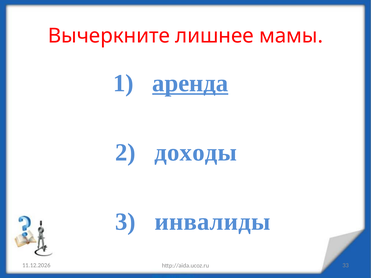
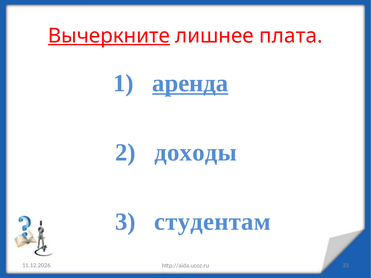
Вычеркните underline: none -> present (109, 36)
мамы: мамы -> плата (291, 36)
инвалиды: инвалиды -> студентам (212, 222)
